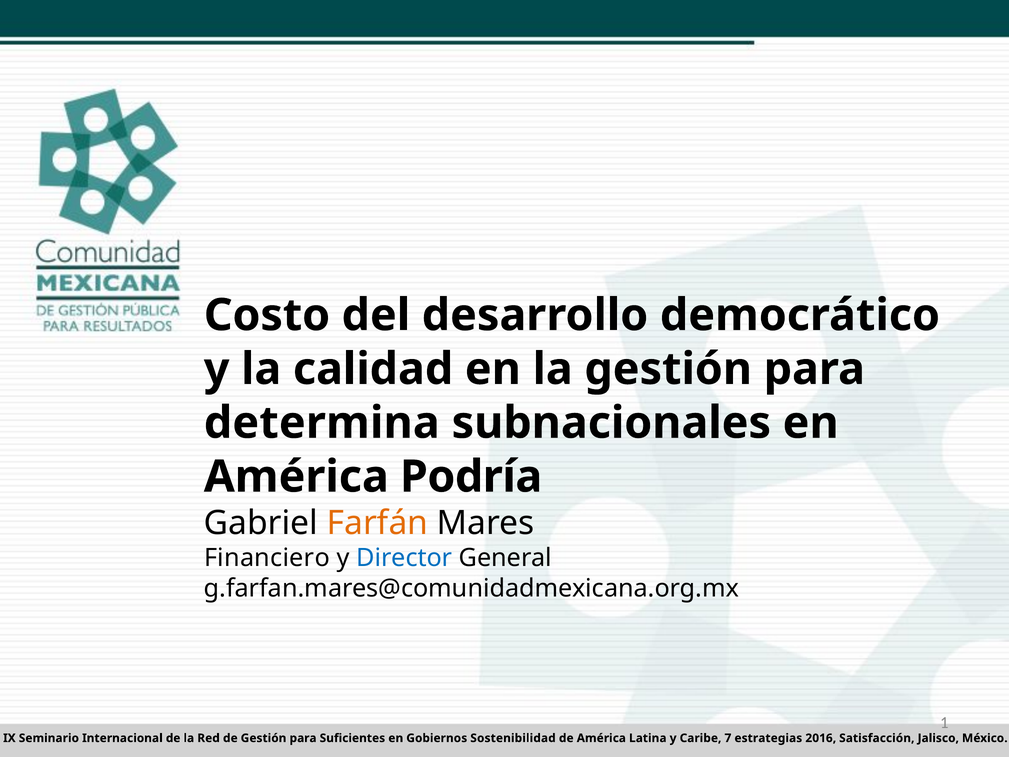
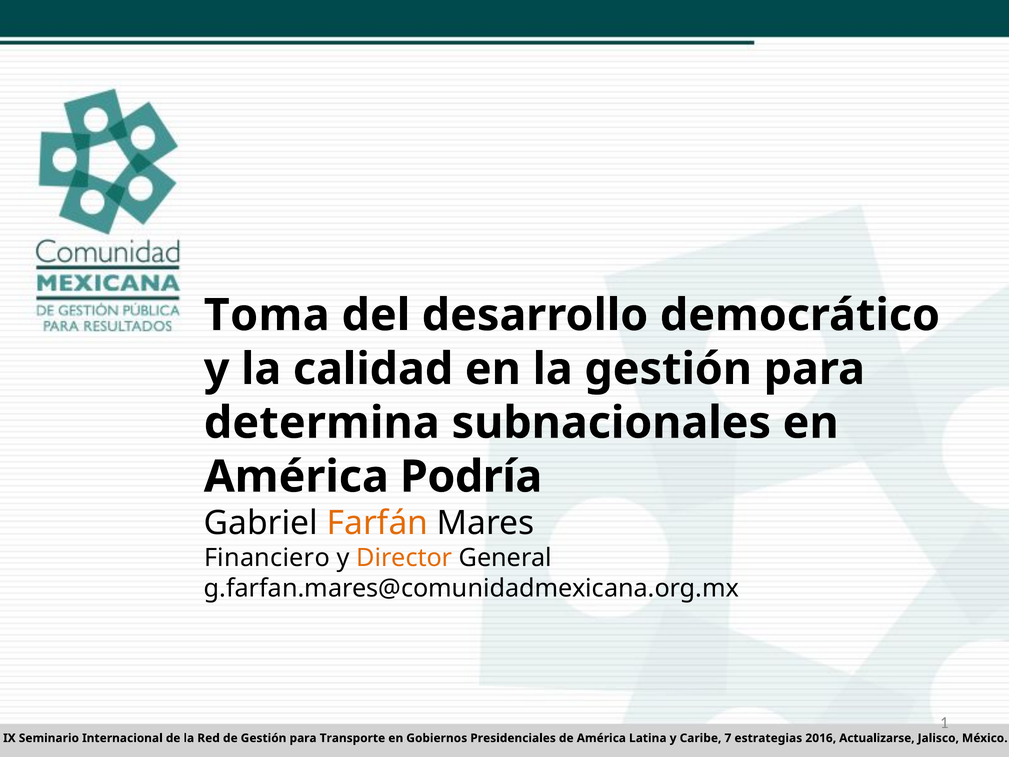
Costo: Costo -> Toma (267, 315)
Director colour: blue -> orange (404, 558)
Suficientes: Suficientes -> Transporte (352, 738)
Sostenibilidad: Sostenibilidad -> Presidenciales (513, 738)
Satisfacción: Satisfacción -> Actualizarse (877, 738)
